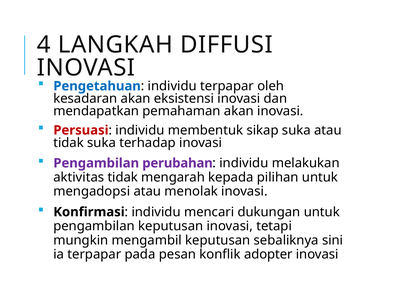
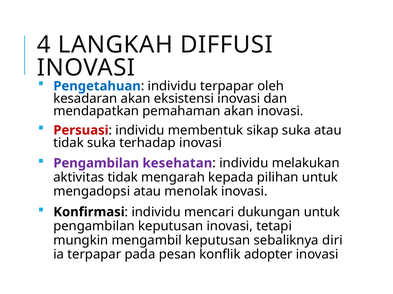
perubahan: perubahan -> kesehatan (177, 164)
sini: sini -> diri (333, 241)
